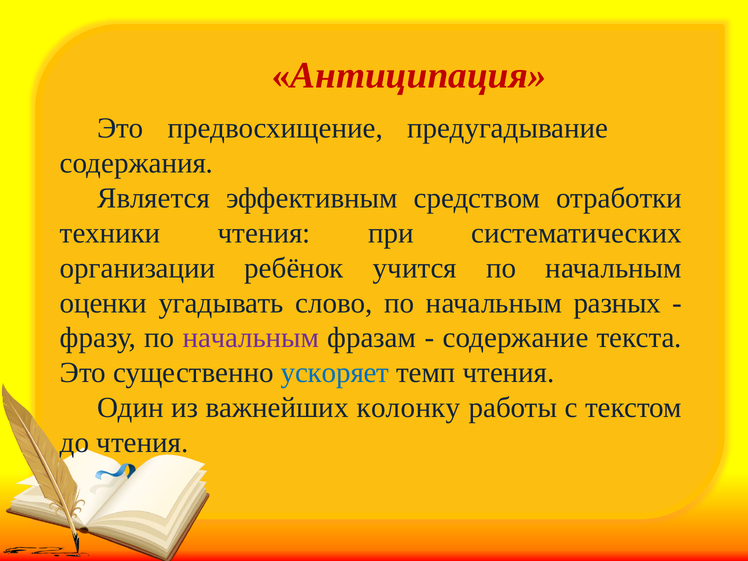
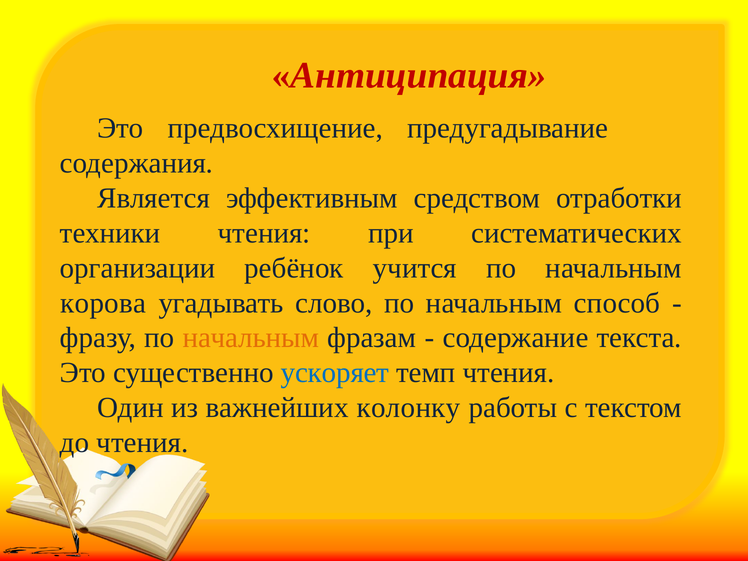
оценки: оценки -> корова (103, 303)
разных: разных -> способ (617, 303)
начальным colour: purple -> orange (251, 338)
